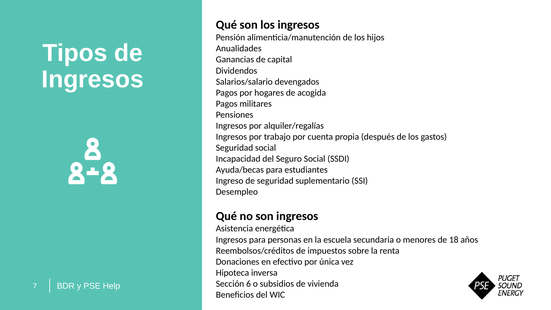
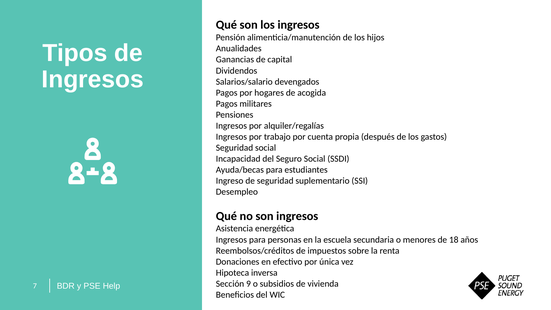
6: 6 -> 9 (249, 284)
